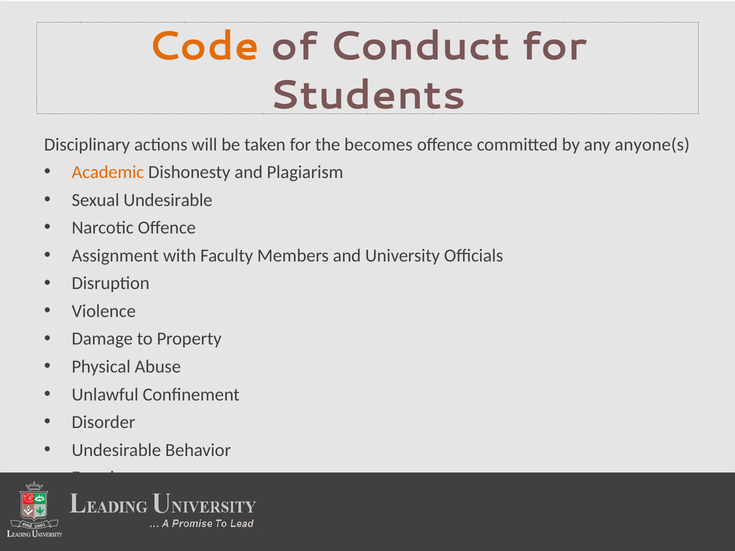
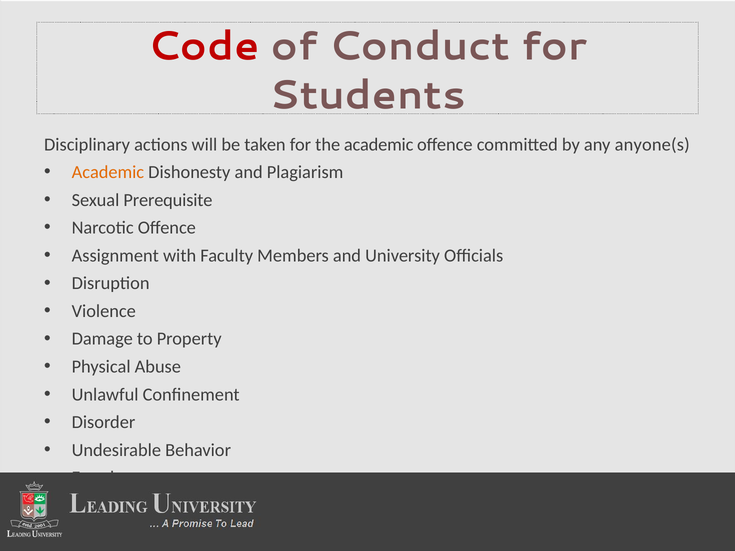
Code colour: orange -> red (204, 46)
the becomes: becomes -> academic (379, 145)
Sexual Undesirable: Undesirable -> Prerequisite (168, 200)
